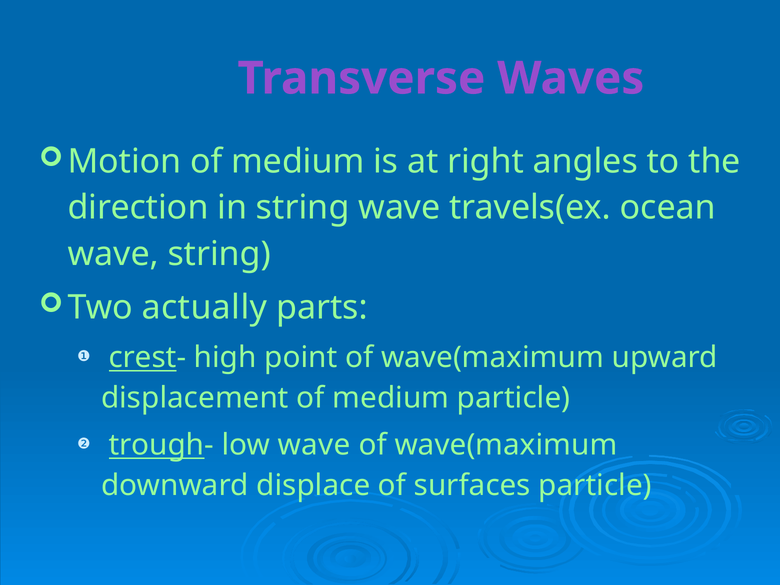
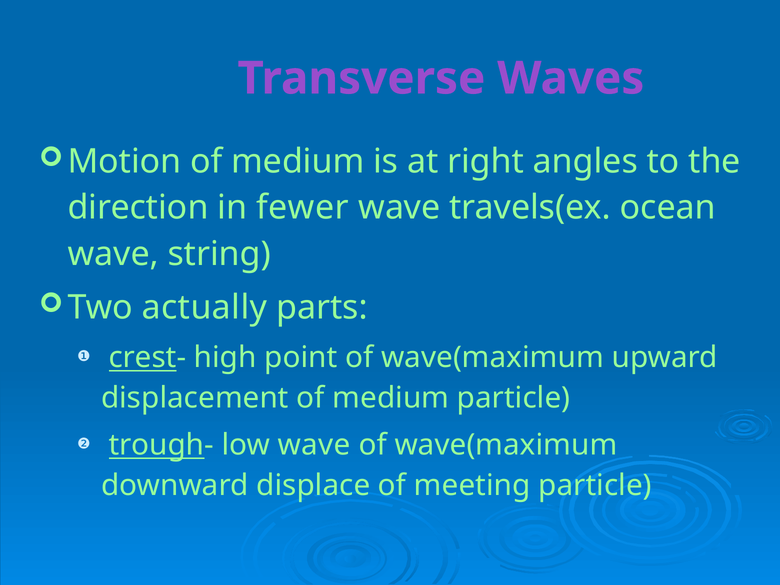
in string: string -> fewer (303, 208)
surfaces: surfaces -> meeting (472, 485)
